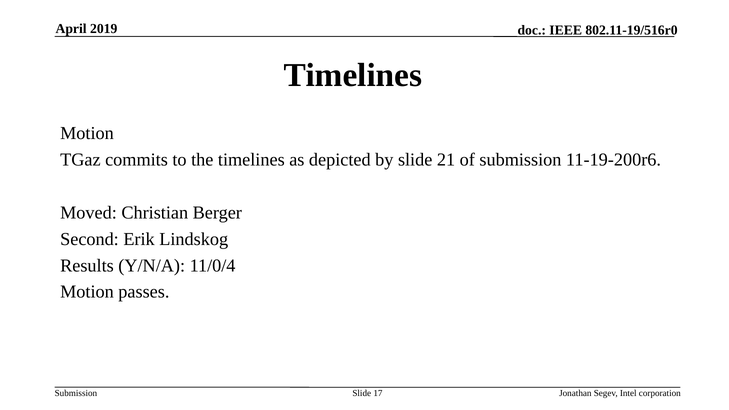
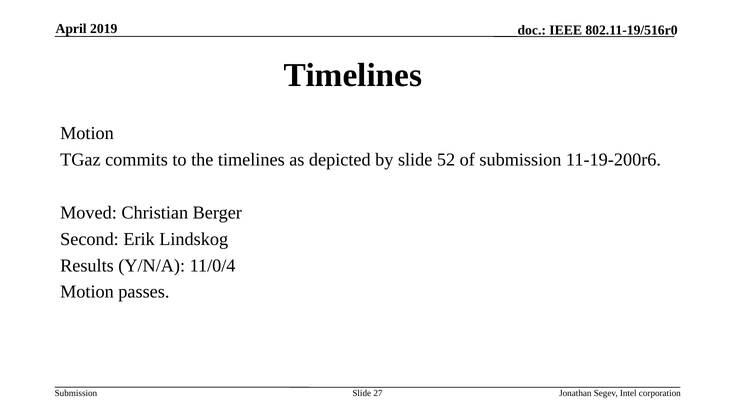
21: 21 -> 52 (446, 160)
17: 17 -> 27 (378, 393)
